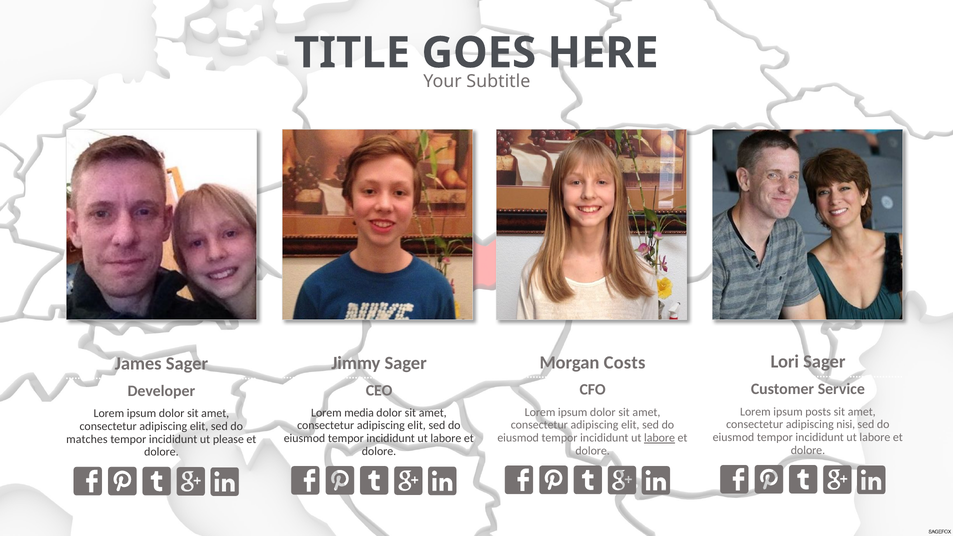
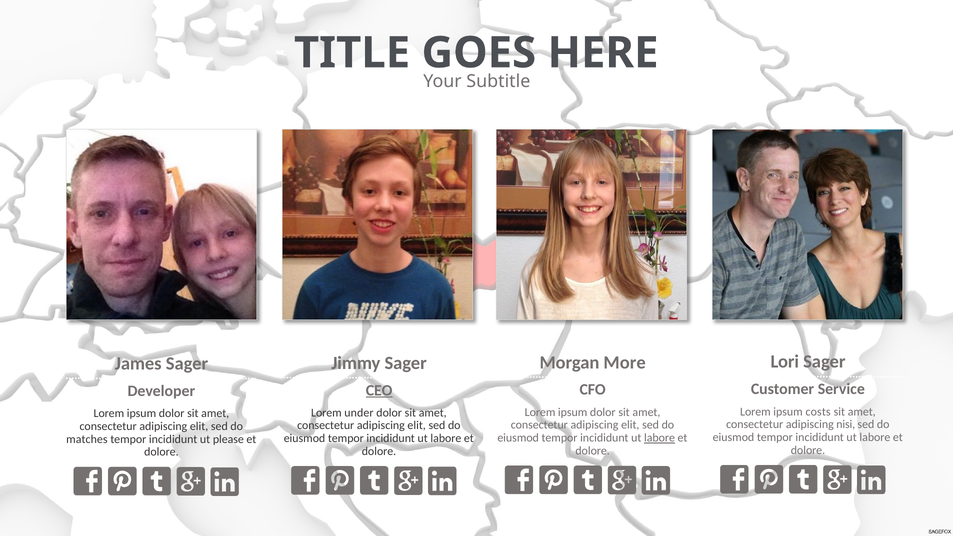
Costs: Costs -> More (625, 362)
CEO underline: none -> present (379, 390)
posts: posts -> costs (818, 412)
media: media -> under (359, 413)
